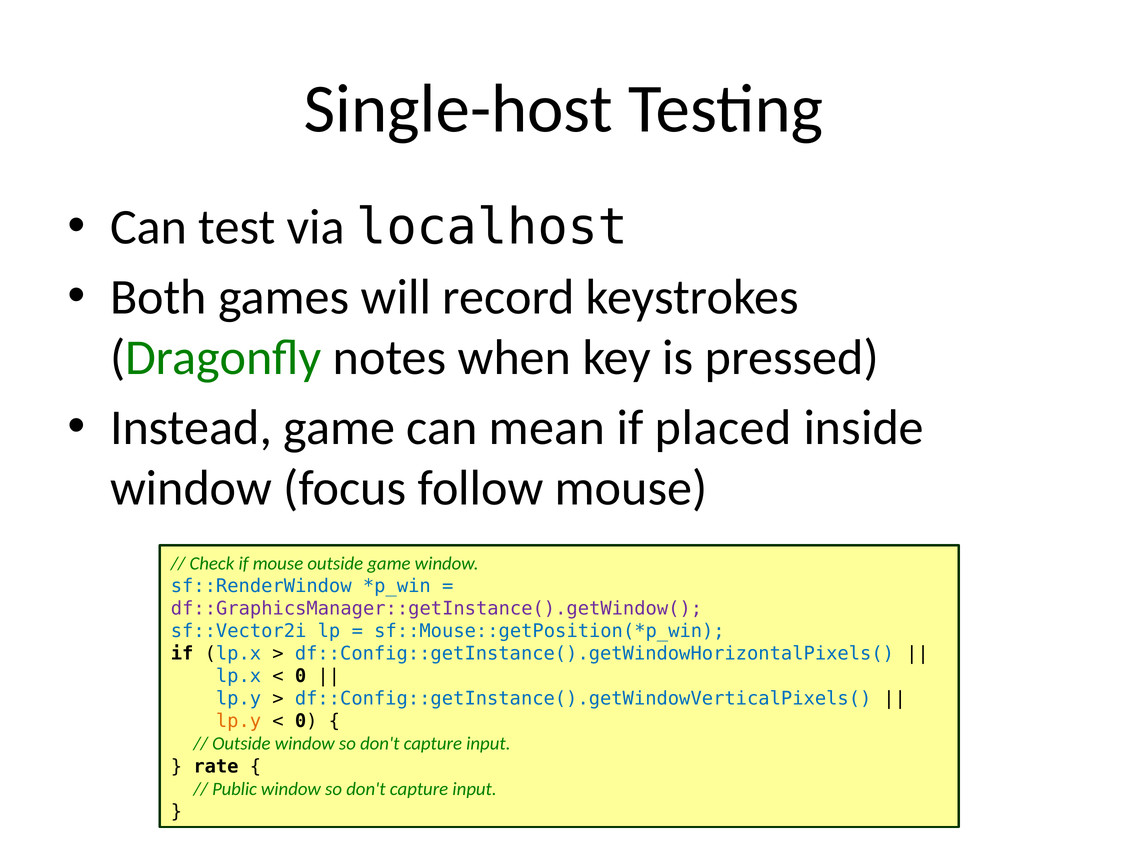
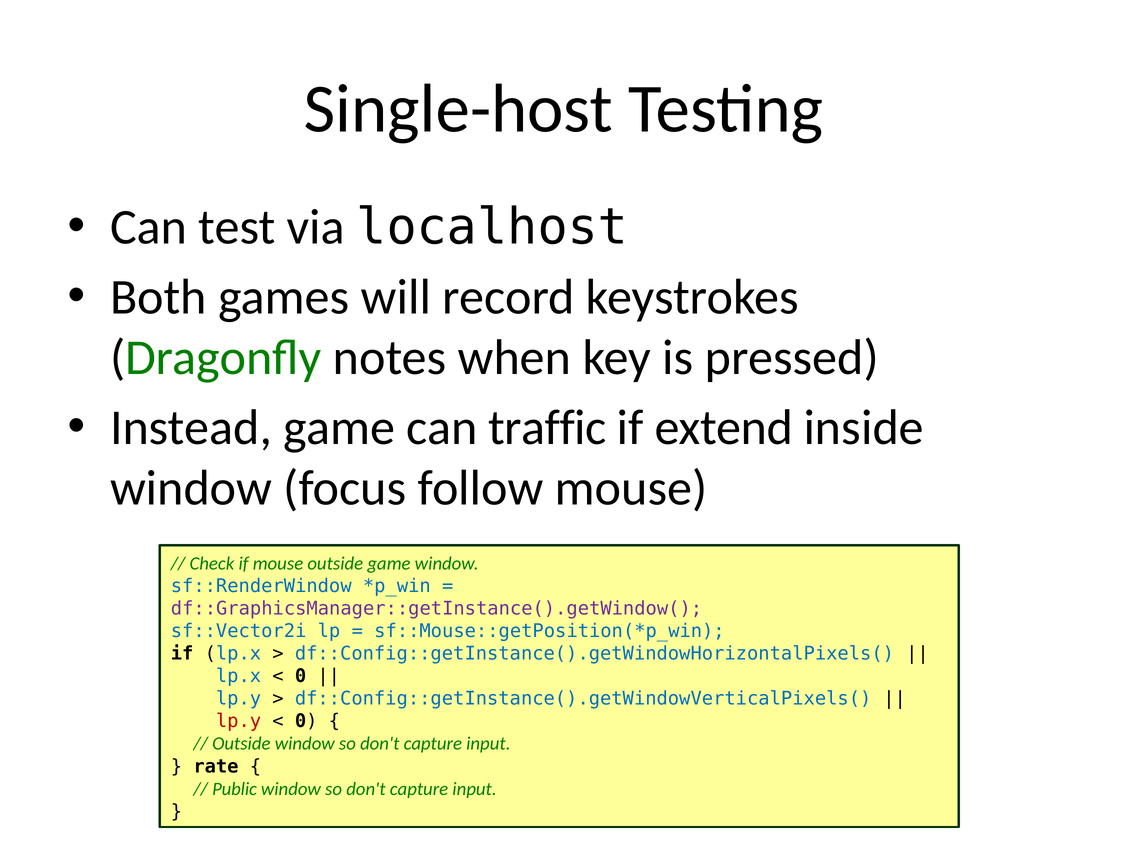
mean: mean -> traffic (547, 428)
placed: placed -> extend (724, 428)
lp.y colour: orange -> red (239, 721)
